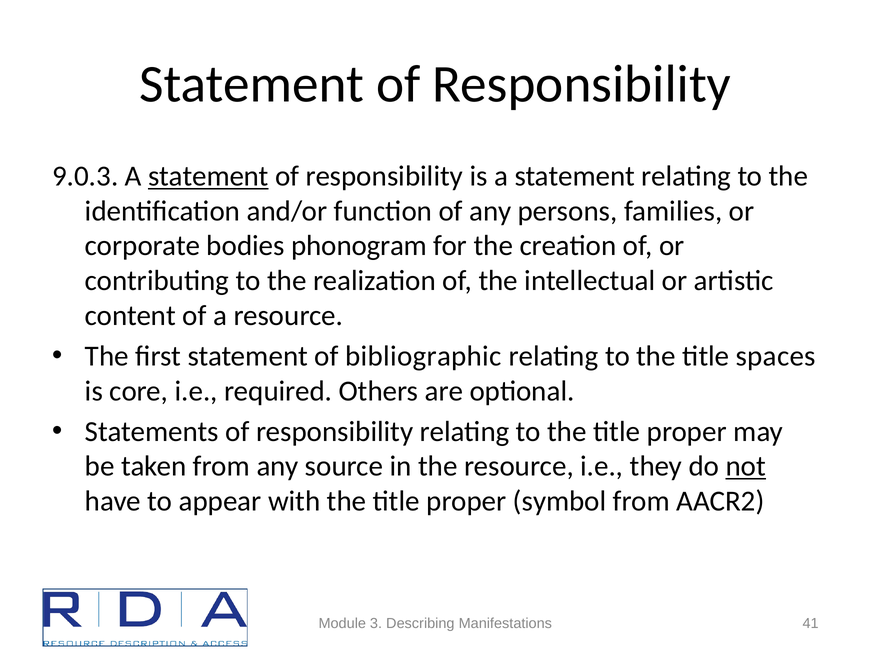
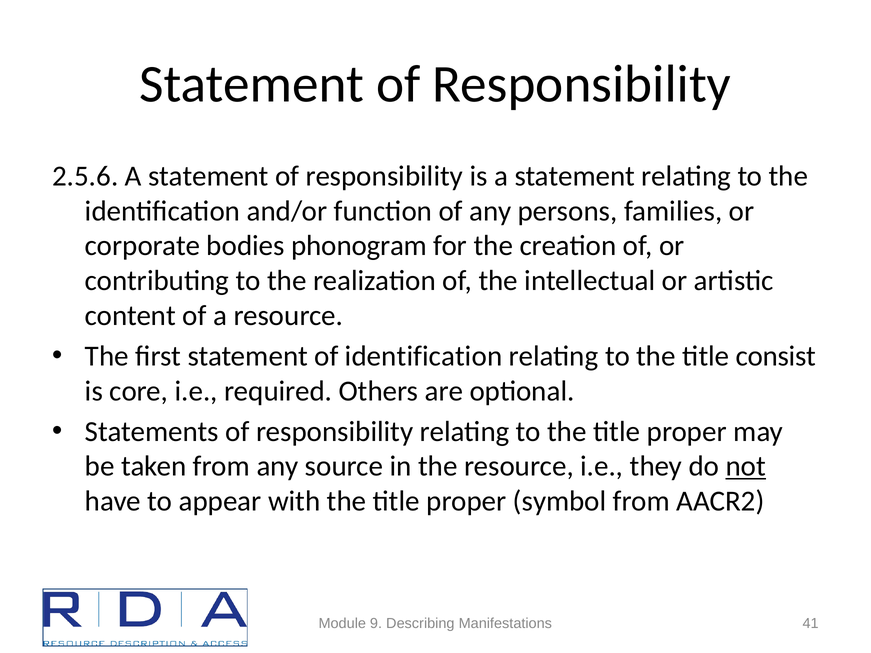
9.0.3: 9.0.3 -> 2.5.6 (85, 176)
statement underline: present -> none (208, 176)
of bibliographic: bibliographic -> identification (424, 356)
spaces: spaces -> consist (776, 356)
3: 3 -> 9 (376, 624)
